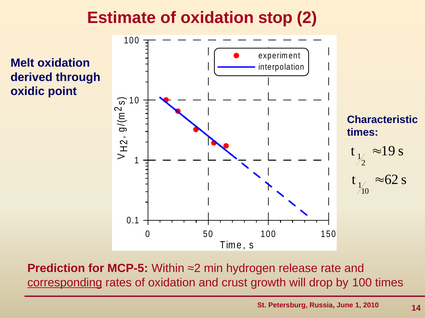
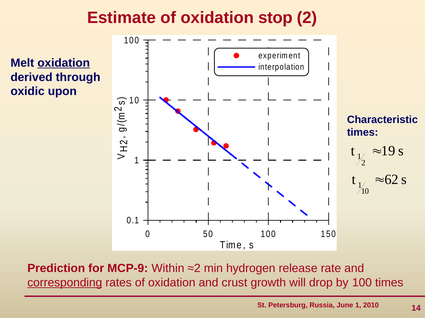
oxidation underline: none -> present (64, 63)
point: point -> upon (62, 92)
MCP-5: MCP-5 -> MCP-9 (128, 269)
